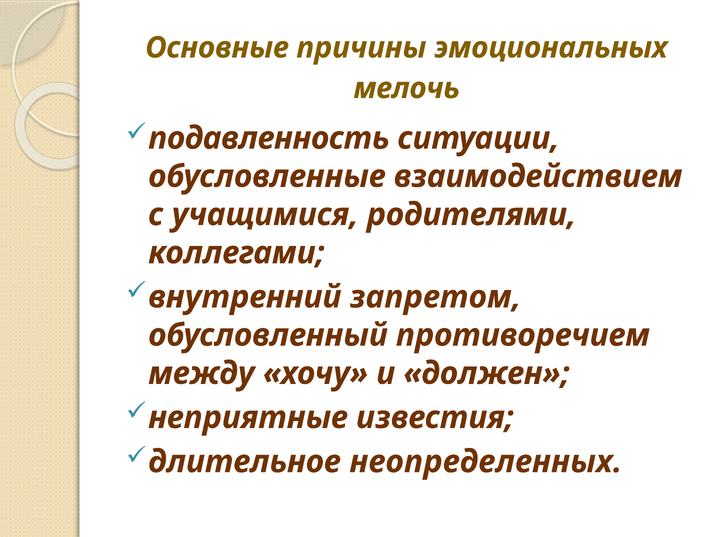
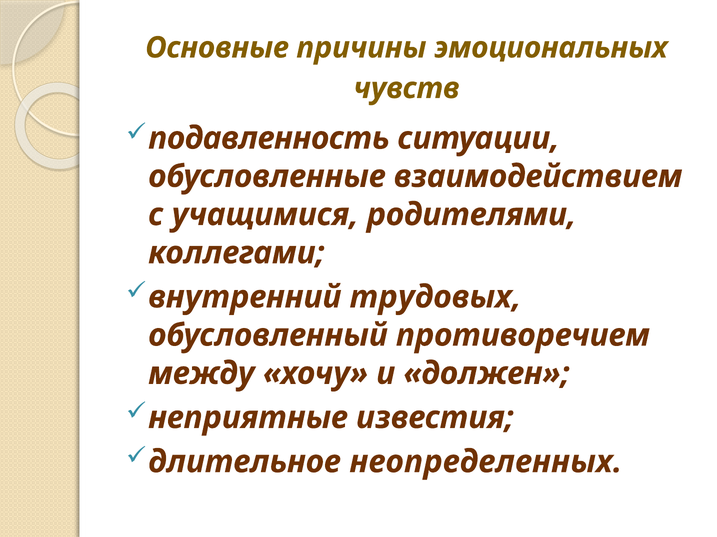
мелочь: мелочь -> чувств (407, 88)
запретом: запретом -> трудовых (435, 297)
